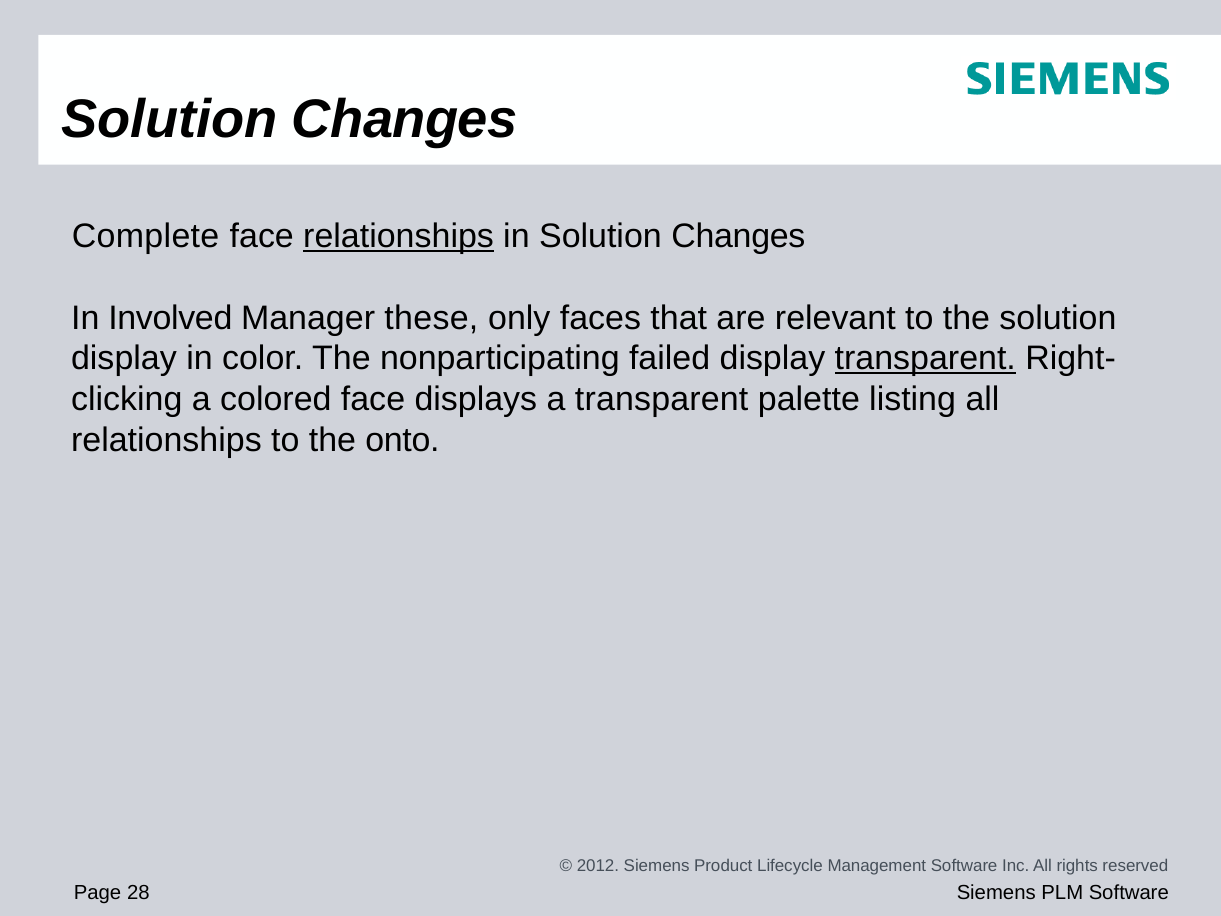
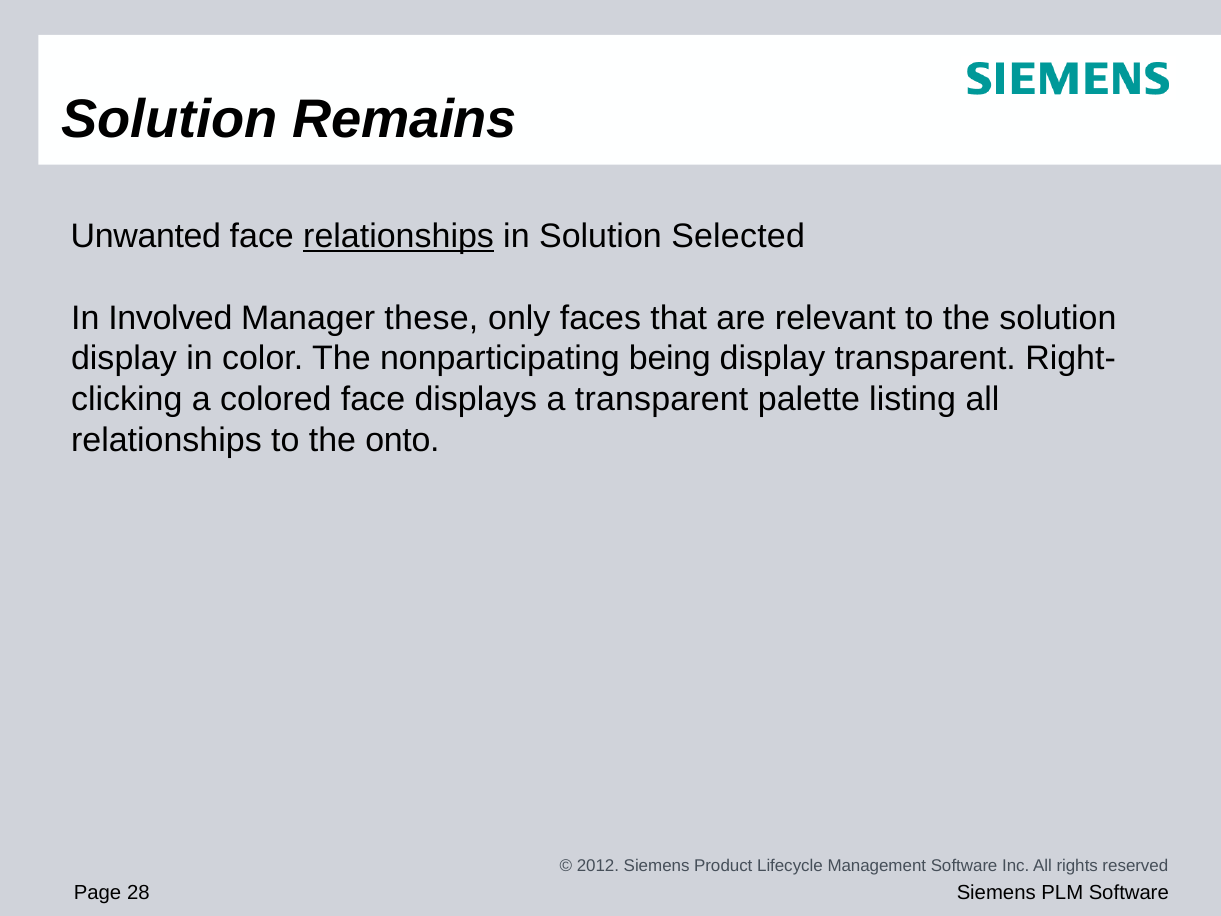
Changes: Changes -> Remains (405, 120)
Complete: Complete -> Unwanted (146, 236)
in Solution Changes: Changes -> Selected (738, 236)
failed: failed -> being (670, 359)
transparent underline: present -> none (925, 359)
